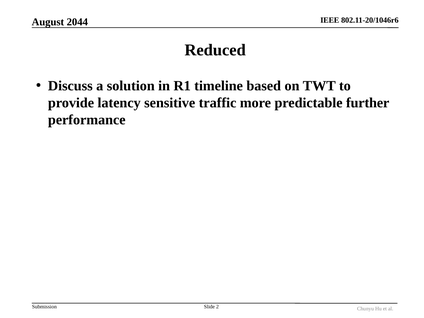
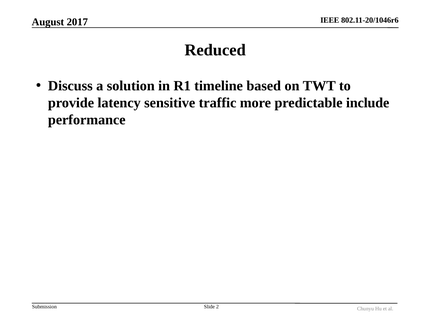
2044: 2044 -> 2017 (77, 22)
further: further -> include (368, 103)
